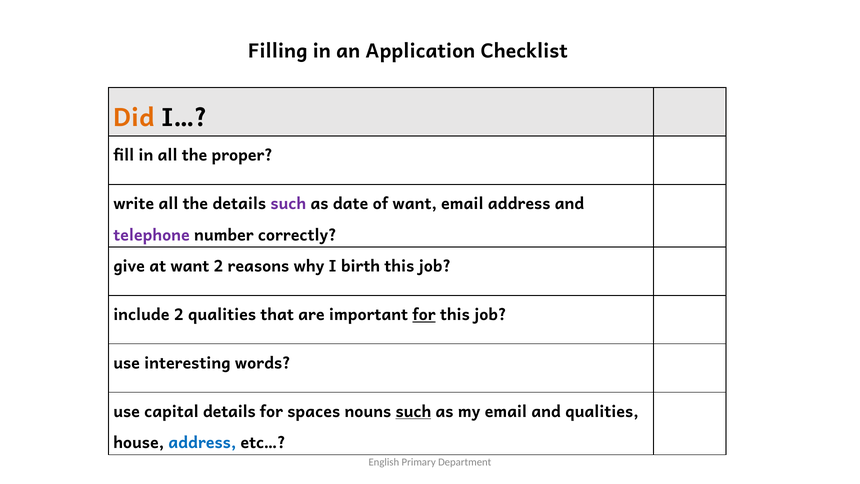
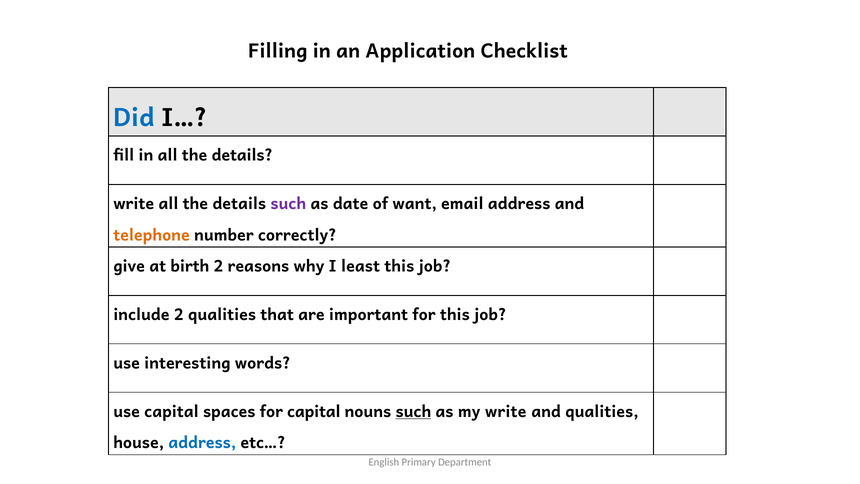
Did colour: orange -> blue (134, 118)
in all the proper: proper -> details (242, 155)
telephone colour: purple -> orange (152, 235)
at want: want -> birth (190, 266)
birth: birth -> least (361, 266)
for underline: present -> none (424, 315)
capital details: details -> spaces (229, 412)
for spaces: spaces -> capital (314, 412)
my email: email -> write (506, 412)
